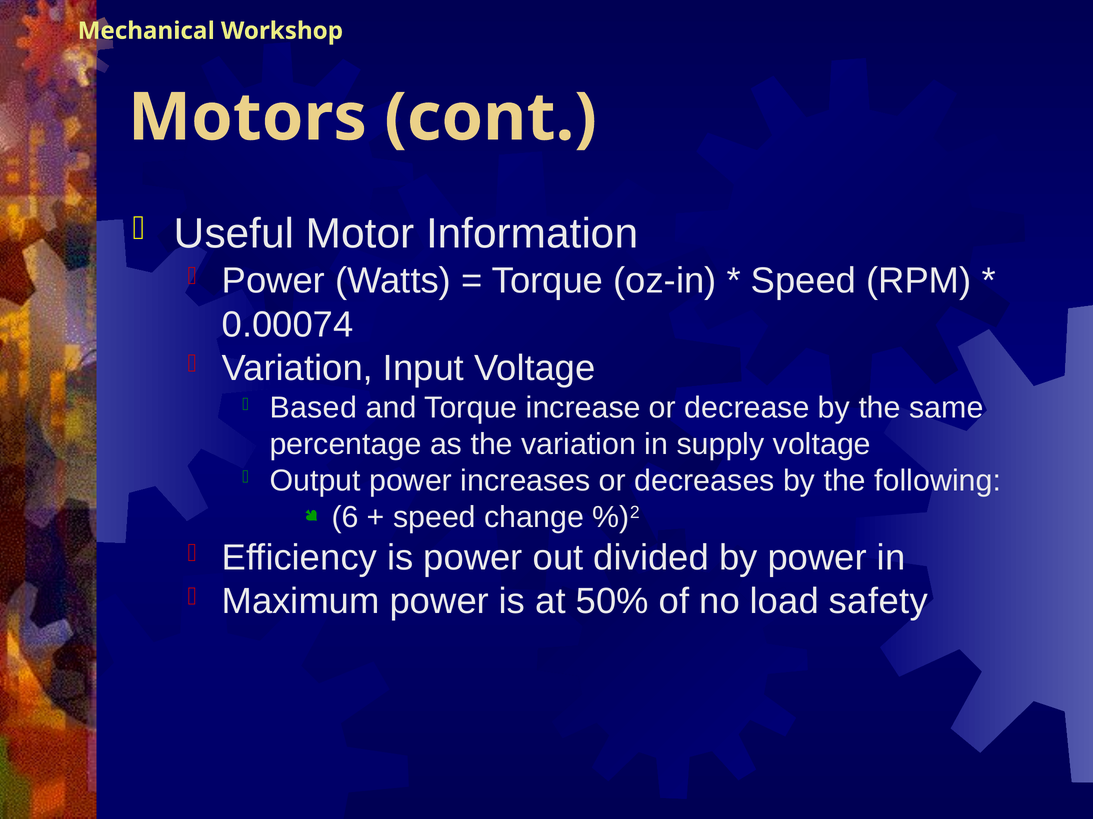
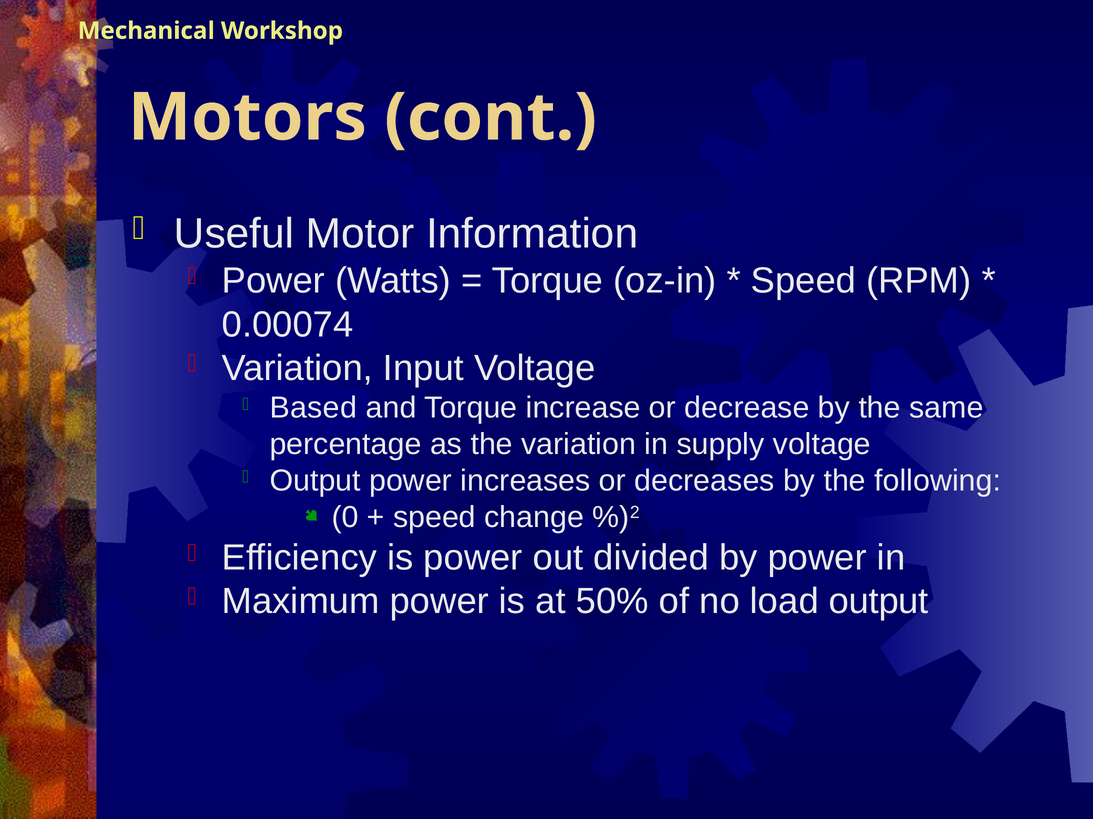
6: 6 -> 0 (345, 518)
load safety: safety -> output (879, 602)
